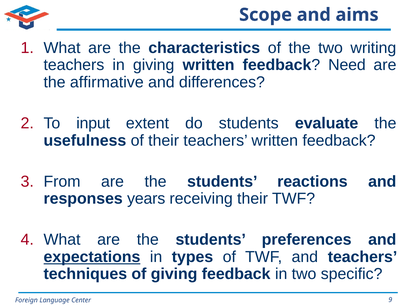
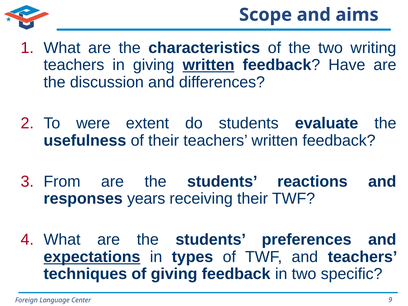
written underline: none -> present (209, 65)
Need: Need -> Have (347, 65)
affirmative: affirmative -> discussion (107, 82)
input: input -> were (93, 123)
